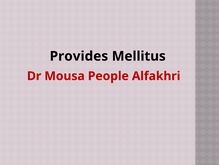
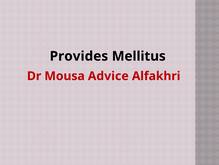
People: People -> Advice (108, 76)
